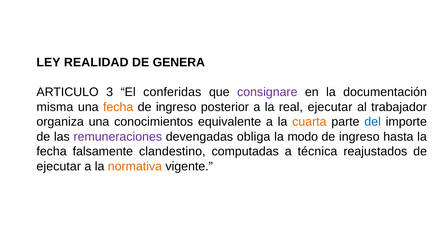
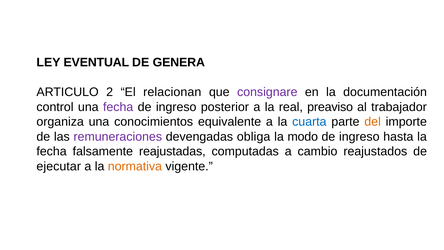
REALIDAD: REALIDAD -> EVENTUAL (96, 62)
3: 3 -> 2 (110, 92)
conferidas: conferidas -> relacionan (172, 92)
misma: misma -> control (55, 107)
fecha colour: orange -> purple (118, 107)
real ejecutar: ejecutar -> preaviso (330, 107)
cuarta colour: orange -> blue (309, 122)
del colour: blue -> orange (373, 122)
clandestino: clandestino -> reajustadas (172, 151)
técnica: técnica -> cambio (318, 151)
